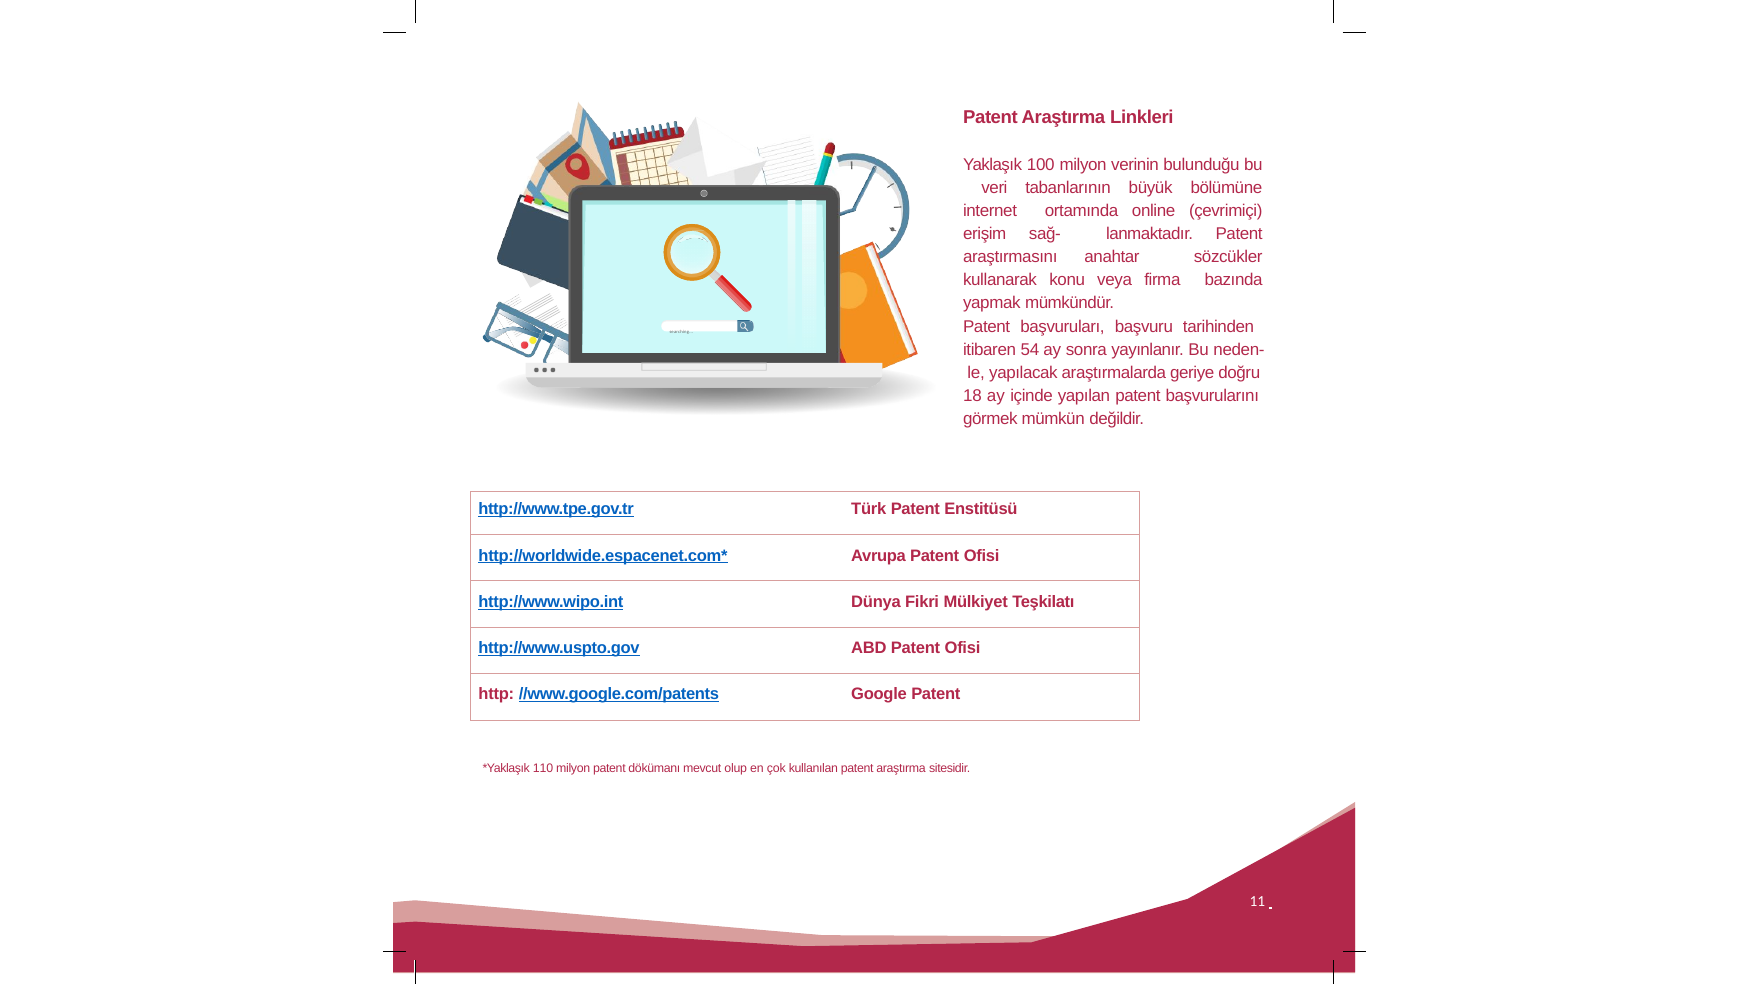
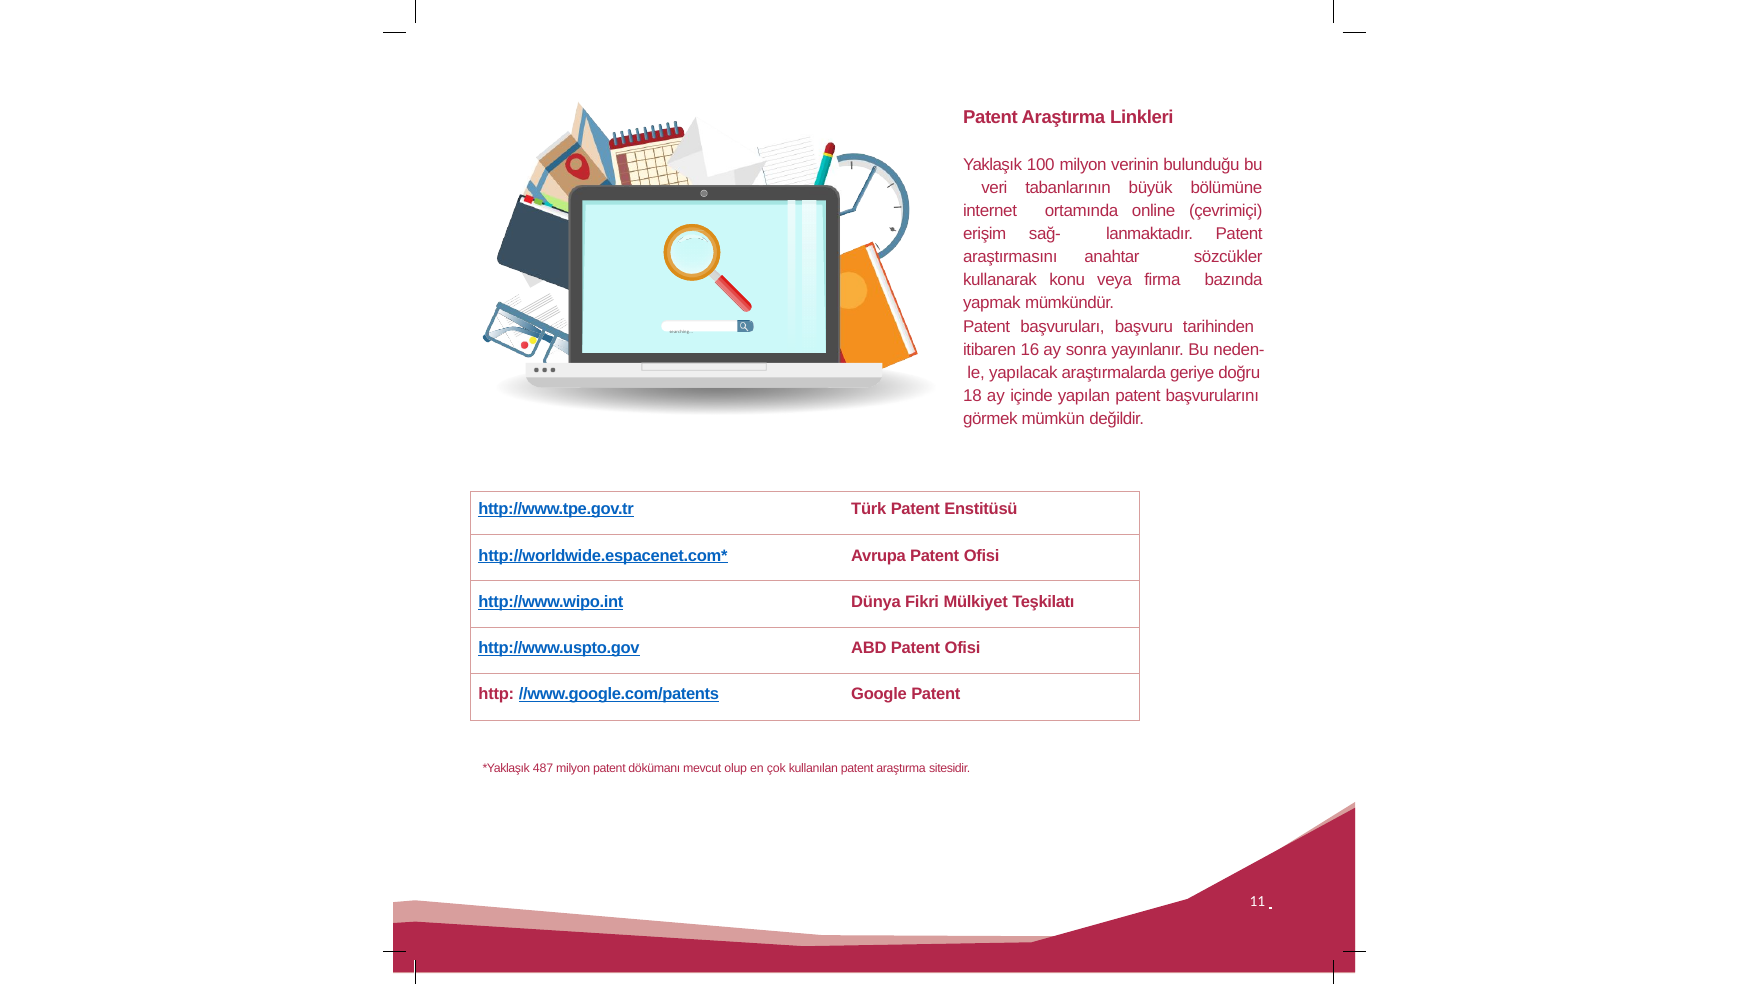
54: 54 -> 16 (1030, 349)
110: 110 -> 487 (543, 768)
